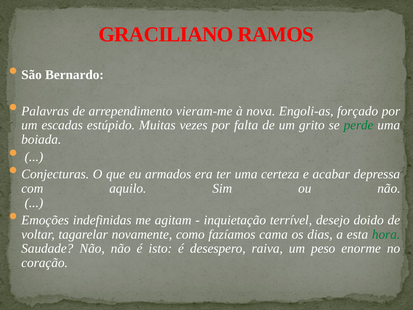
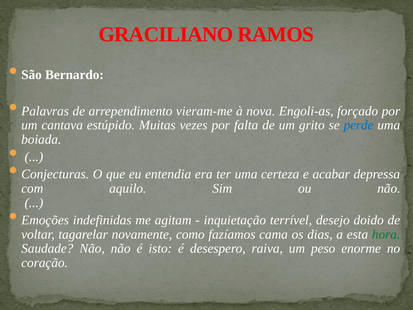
escadas: escadas -> cantava (62, 125)
perde colour: green -> blue (359, 125)
armados: armados -> entendia (168, 174)
